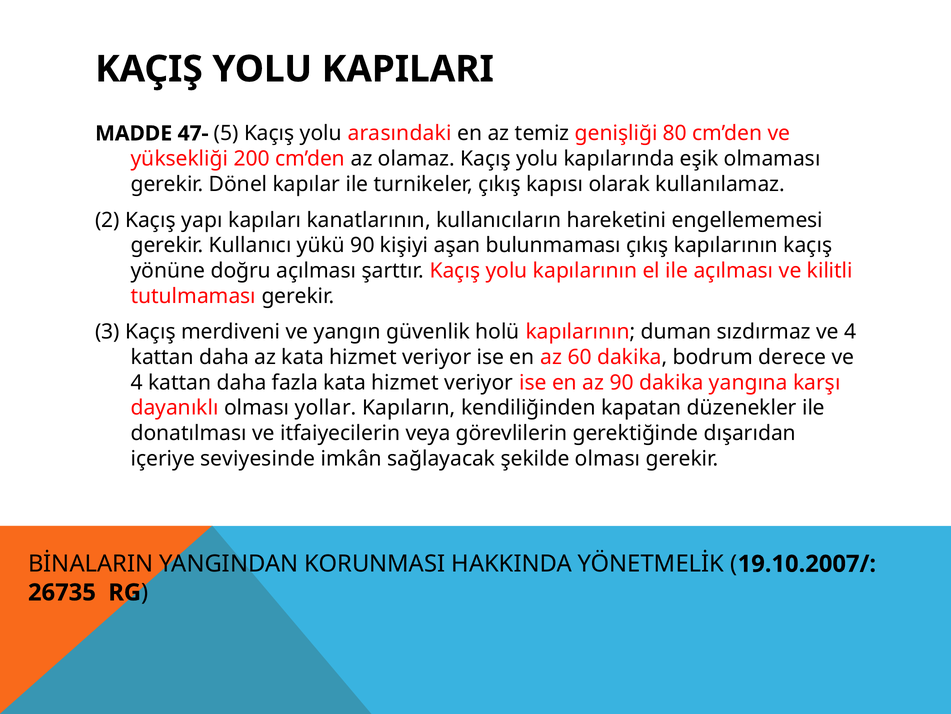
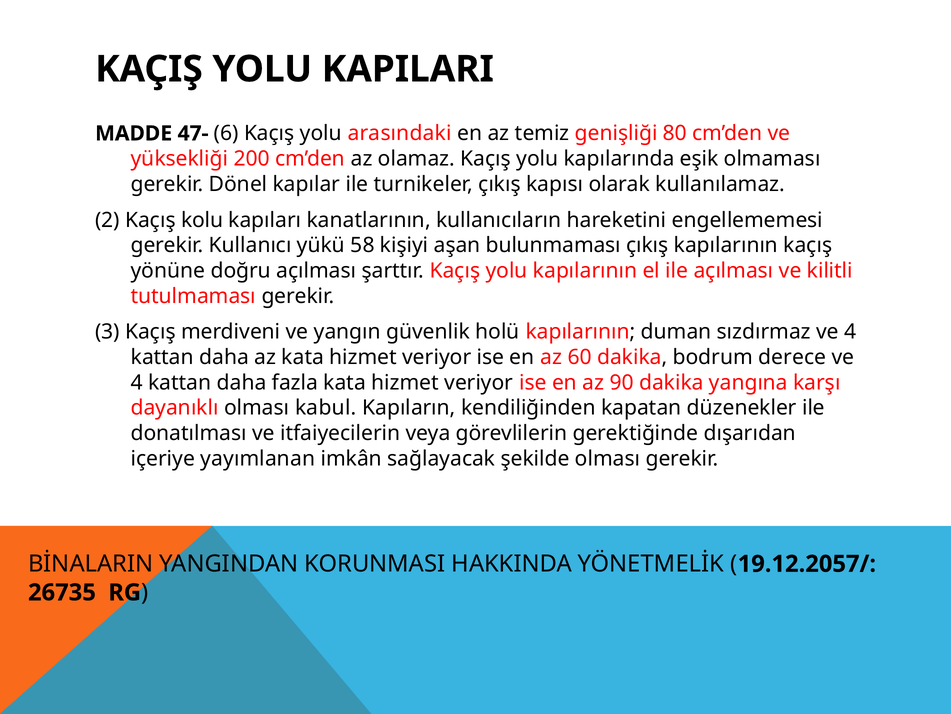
5: 5 -> 6 (226, 133)
yapı: yapı -> kolu (202, 220)
yükü 90: 90 -> 58 (363, 245)
yollar: yollar -> kabul (326, 408)
seviyesinde: seviyesinde -> yayımlanan (258, 458)
19.10.2007/: 19.10.2007/ -> 19.12.2057/ (807, 563)
